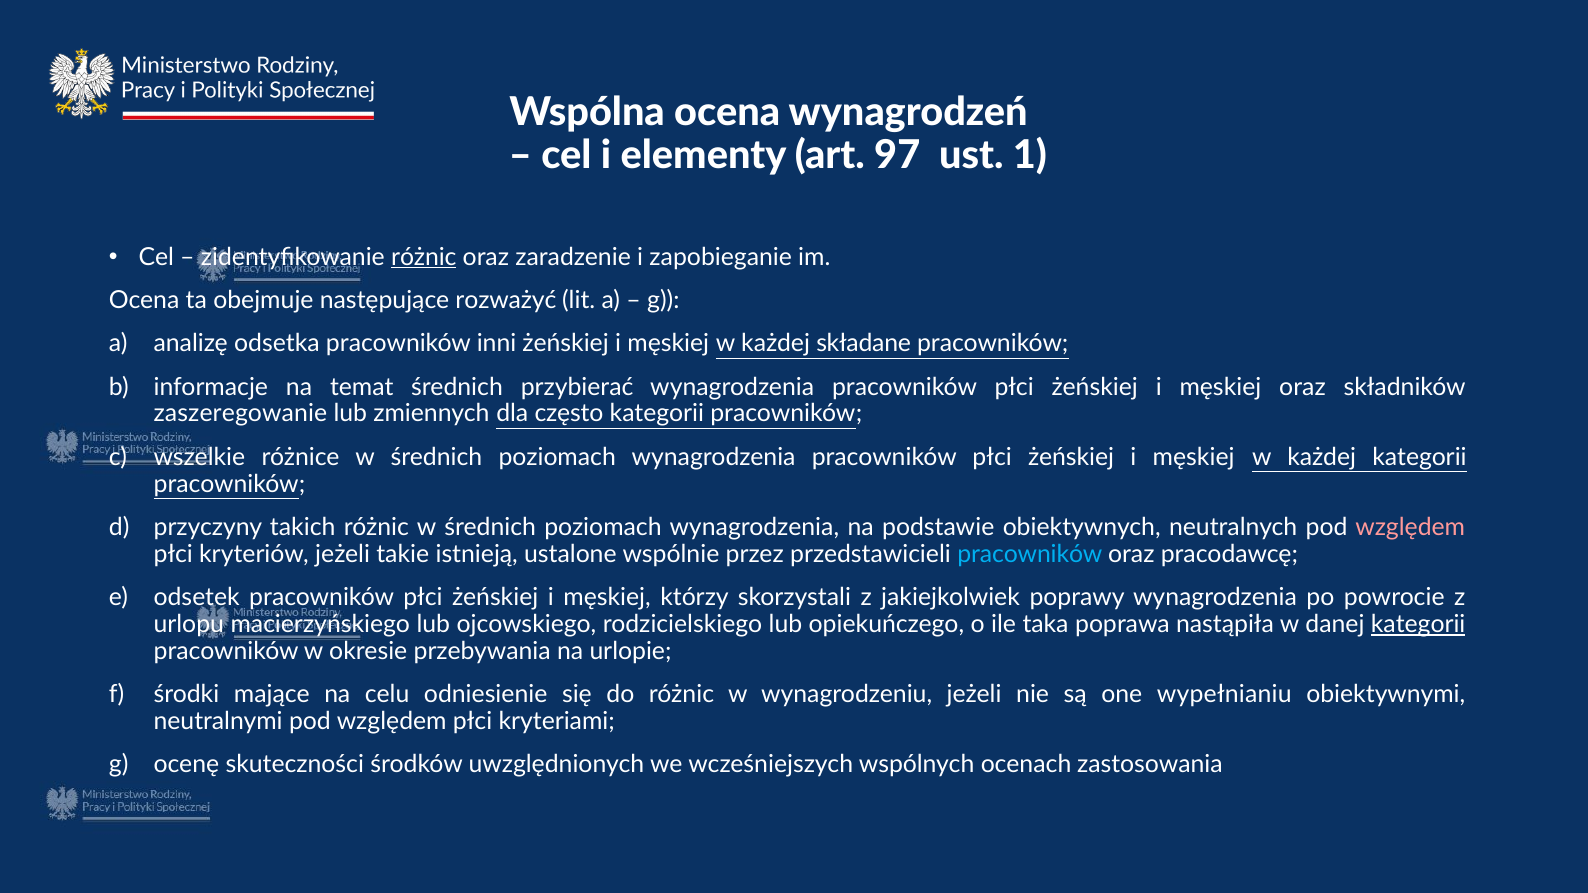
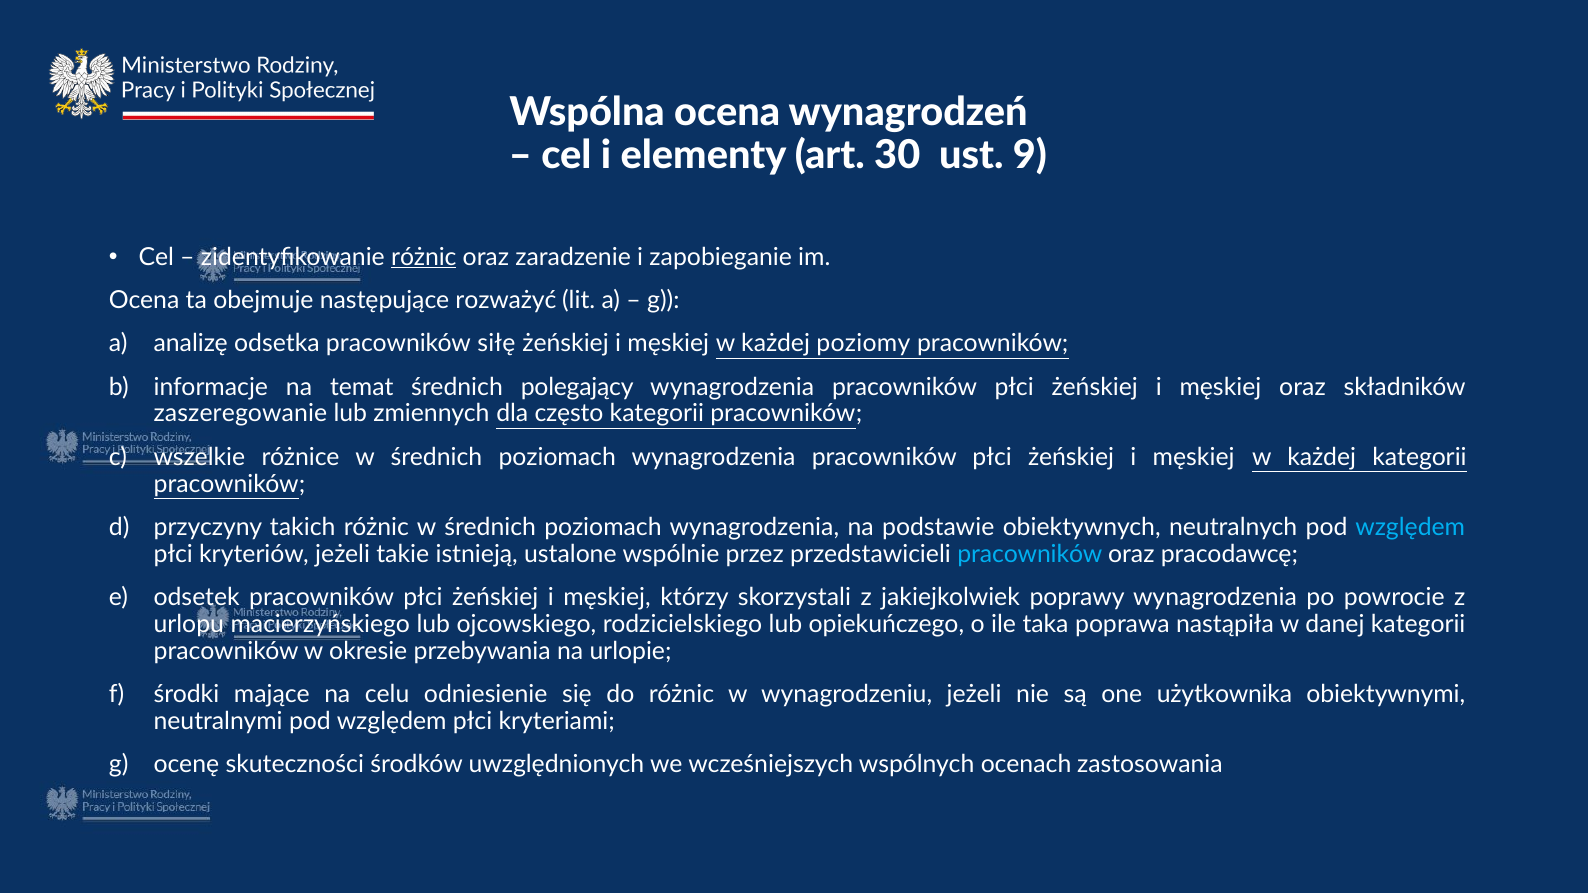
97: 97 -> 30 (897, 155)
1: 1 -> 9 (1030, 155)
inni: inni -> siłę (496, 344)
składane: składane -> poziomy (863, 344)
przybierać: przybierać -> polegający (577, 387)
względem colour: pink -> light blue (1410, 527)
kategorii underline: present -> none (1418, 624)
wypełnianiu: wypełnianiu -> użytkownika (1225, 695)
